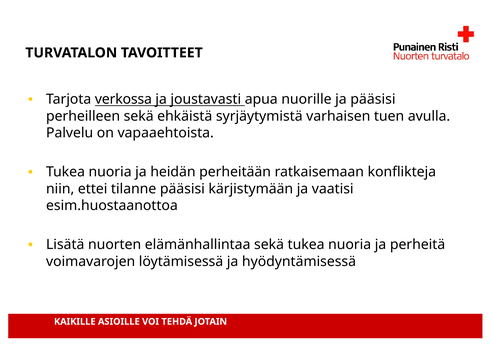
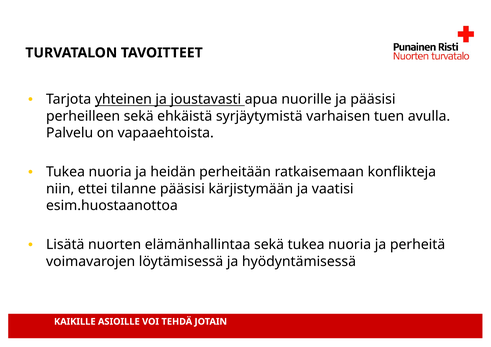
verkossa: verkossa -> yhteinen (123, 99)
